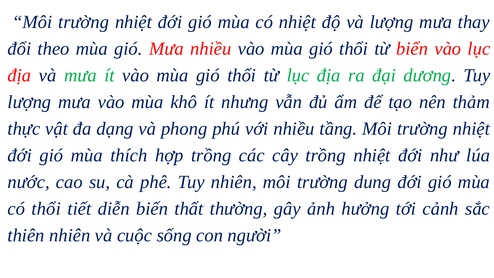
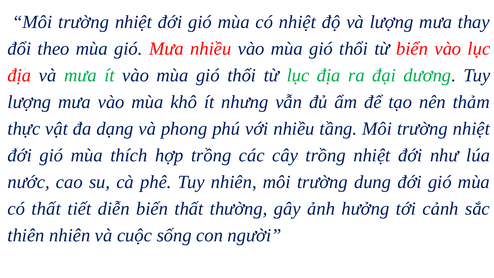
có thổi: thổi -> thất (46, 209)
